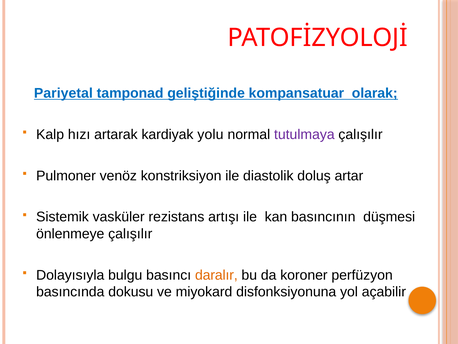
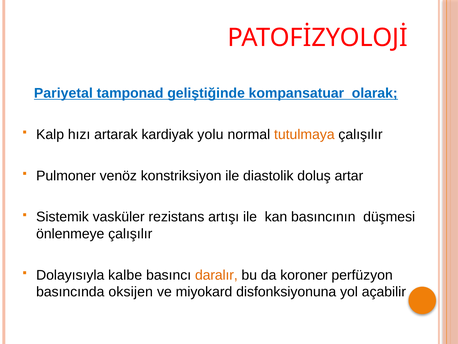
tutulmaya colour: purple -> orange (304, 134)
bulgu: bulgu -> kalbe (125, 275)
dokusu: dokusu -> oksijen (131, 292)
